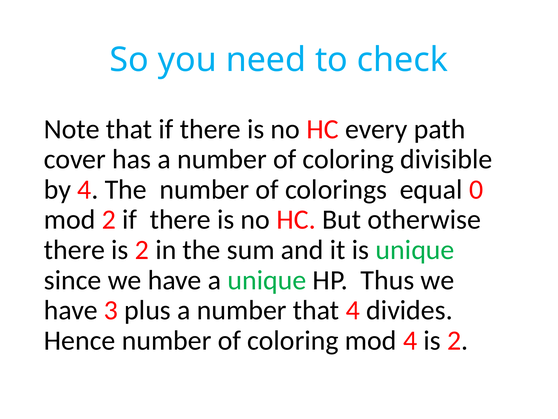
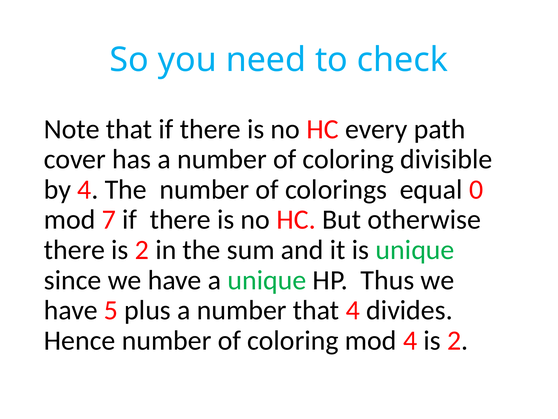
mod 2: 2 -> 7 (109, 220)
3: 3 -> 5 (111, 310)
